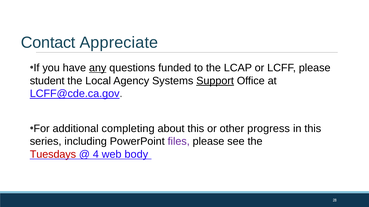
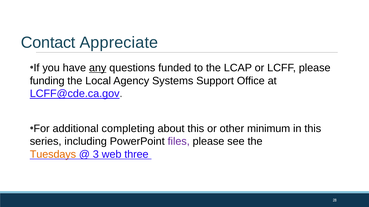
student: student -> funding (47, 81)
Support underline: present -> none (215, 81)
progress: progress -> minimum (269, 129)
Tuesdays colour: red -> orange (53, 155)
4: 4 -> 3 (96, 155)
body: body -> three (136, 155)
